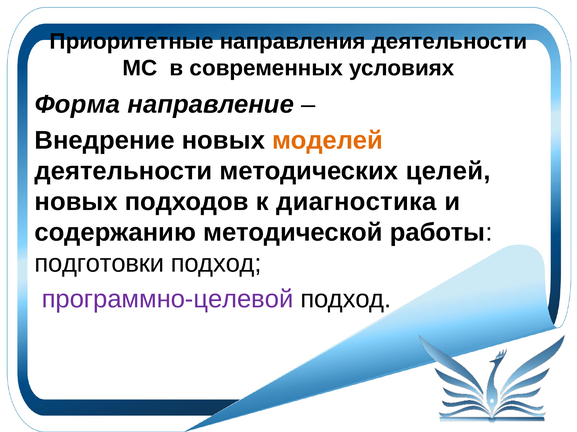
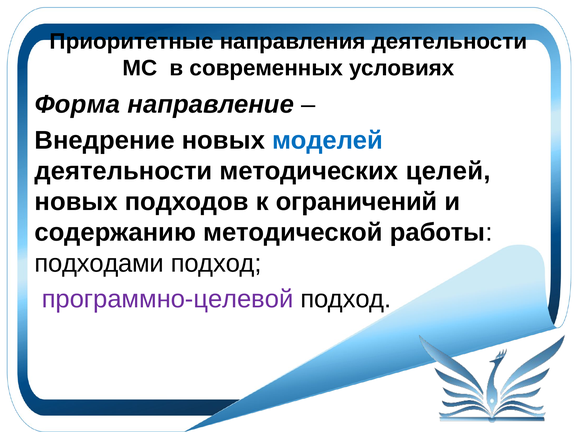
моделей colour: orange -> blue (327, 141)
диагностика: диагностика -> ограничений (357, 202)
подготовки: подготовки -> подходами (99, 264)
